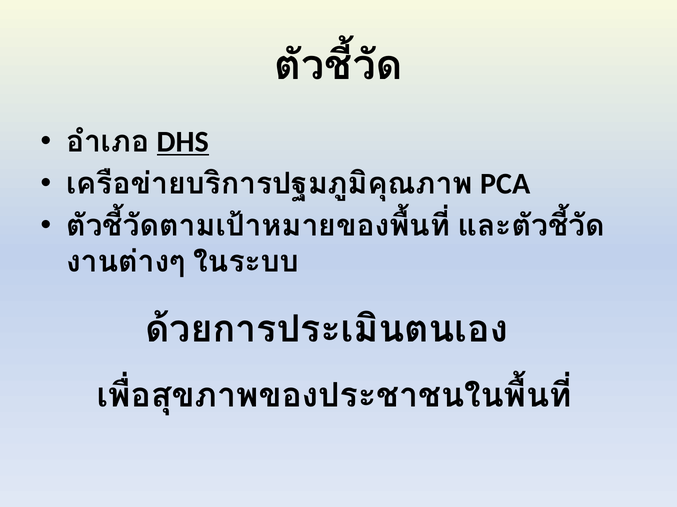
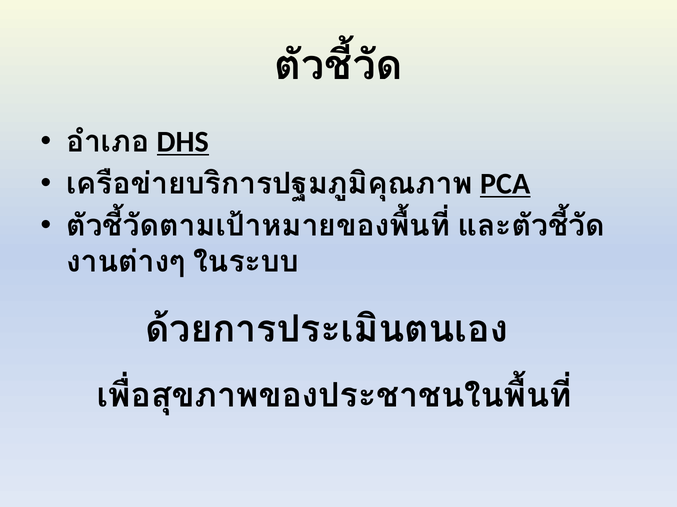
PCA underline: none -> present (505, 184)
